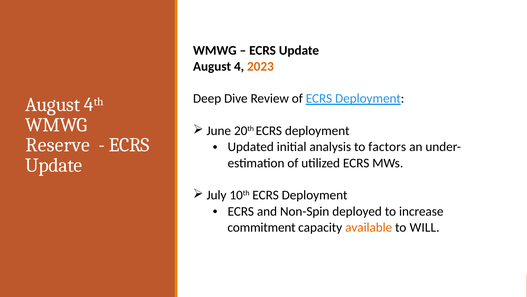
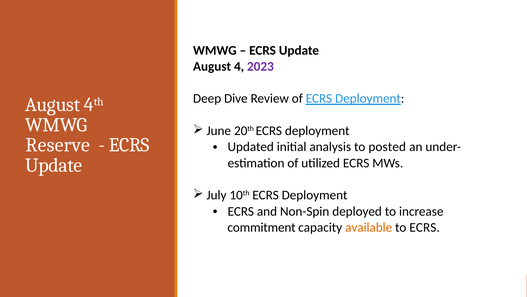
2023 colour: orange -> purple (260, 66)
factors: factors -> posted (387, 147)
to WILL: WILL -> ECRS (425, 227)
